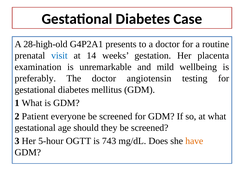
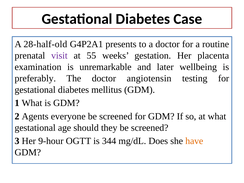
28-high-old: 28-high-old -> 28-half-old (45, 44)
visit colour: blue -> purple (59, 56)
14: 14 -> 55 (91, 56)
mild: mild -> later (165, 67)
Patient: Patient -> Agents (35, 116)
5-hour: 5-hour -> 9-hour (51, 141)
743: 743 -> 344 (109, 141)
